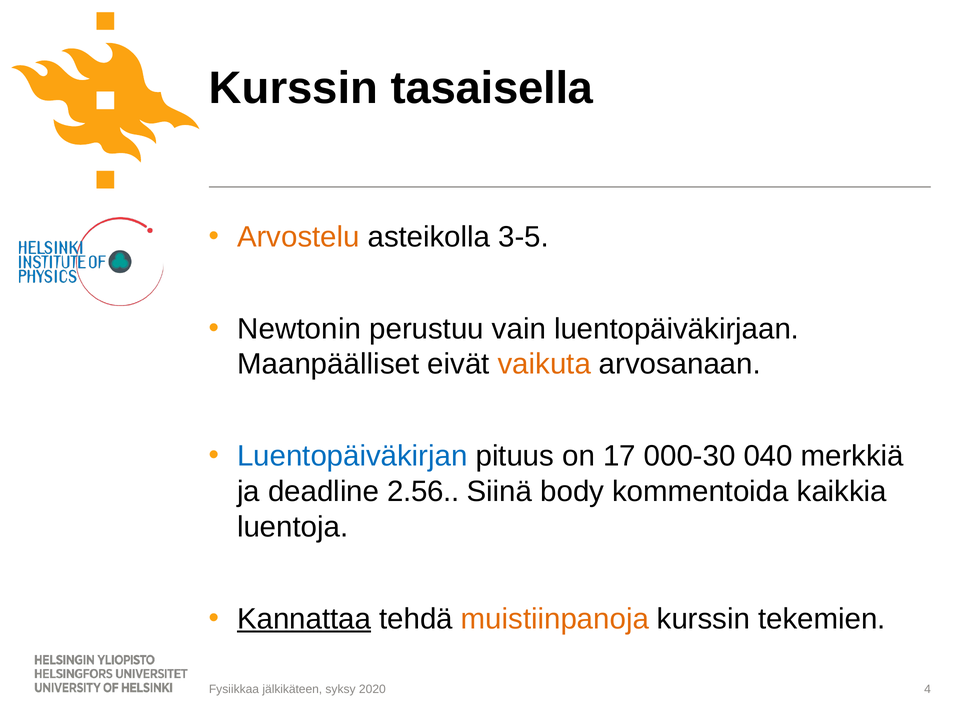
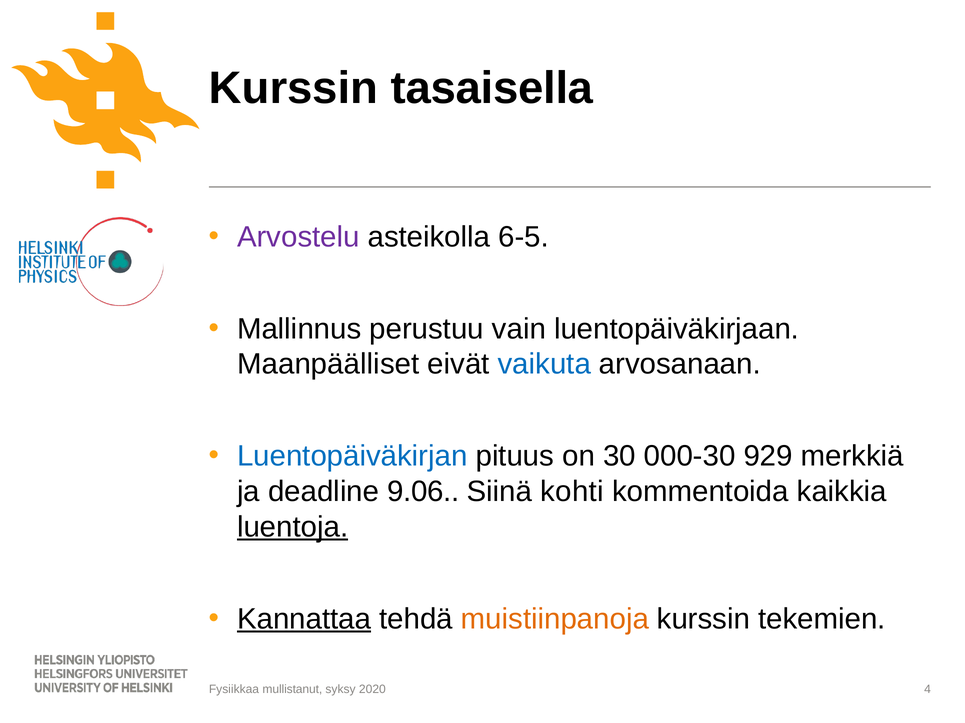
Arvostelu colour: orange -> purple (298, 237)
3-5: 3-5 -> 6-5 (524, 237)
Newtonin: Newtonin -> Mallinnus (299, 329)
vaikuta colour: orange -> blue (544, 365)
17: 17 -> 30 (619, 457)
040: 040 -> 929 (768, 457)
2.56: 2.56 -> 9.06 (423, 492)
body: body -> kohti (572, 492)
luentoja underline: none -> present (293, 527)
jälkikäteen: jälkikäteen -> mullistanut (292, 690)
